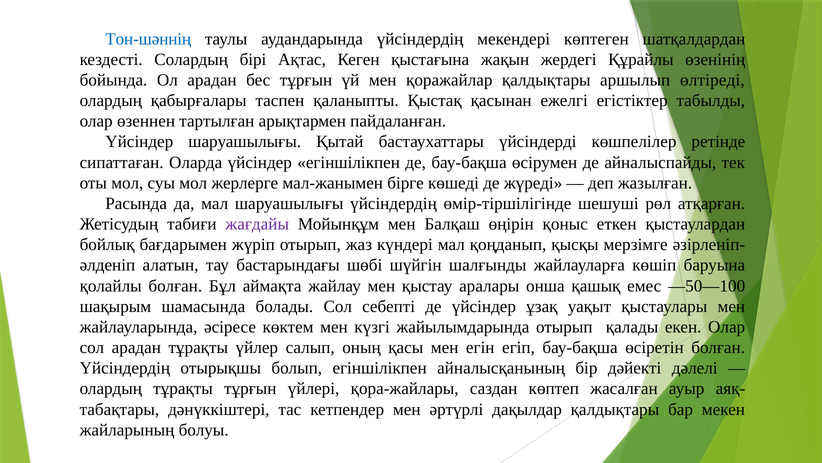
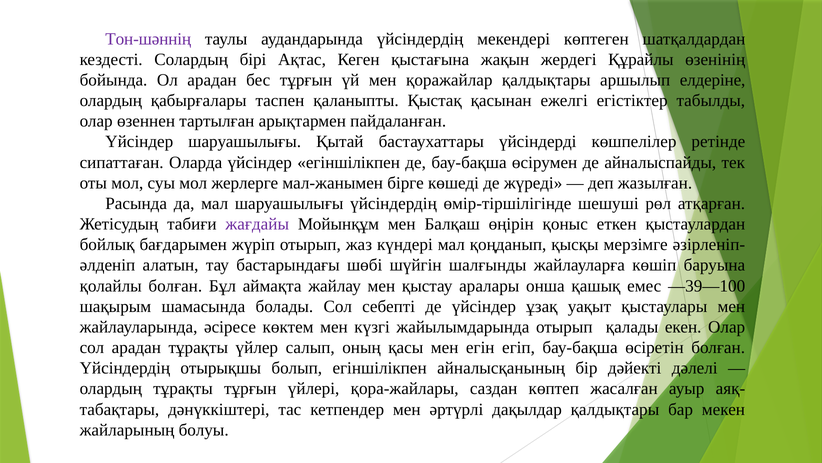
Тон-шәннің colour: blue -> purple (148, 39)
өлтіреді: өлтіреді -> елдеріне (713, 80)
—50—100: —50—100 -> —39—100 (707, 286)
